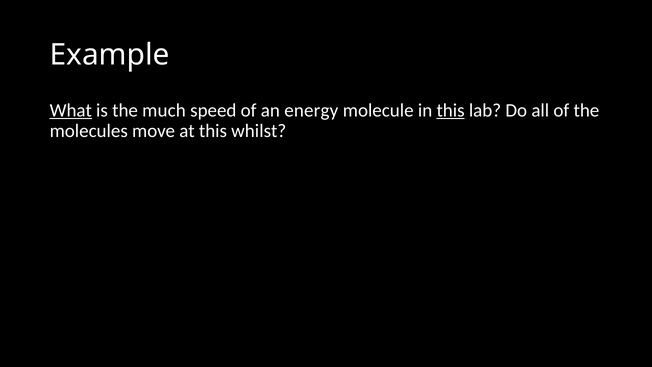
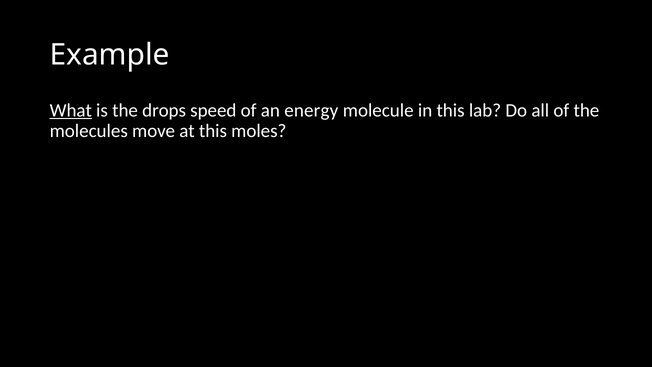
much: much -> drops (164, 110)
this underline: present -> none (451, 110)
whilst: whilst -> moles (259, 131)
